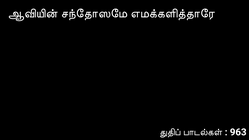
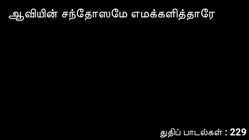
963: 963 -> 229 (238, 132)
